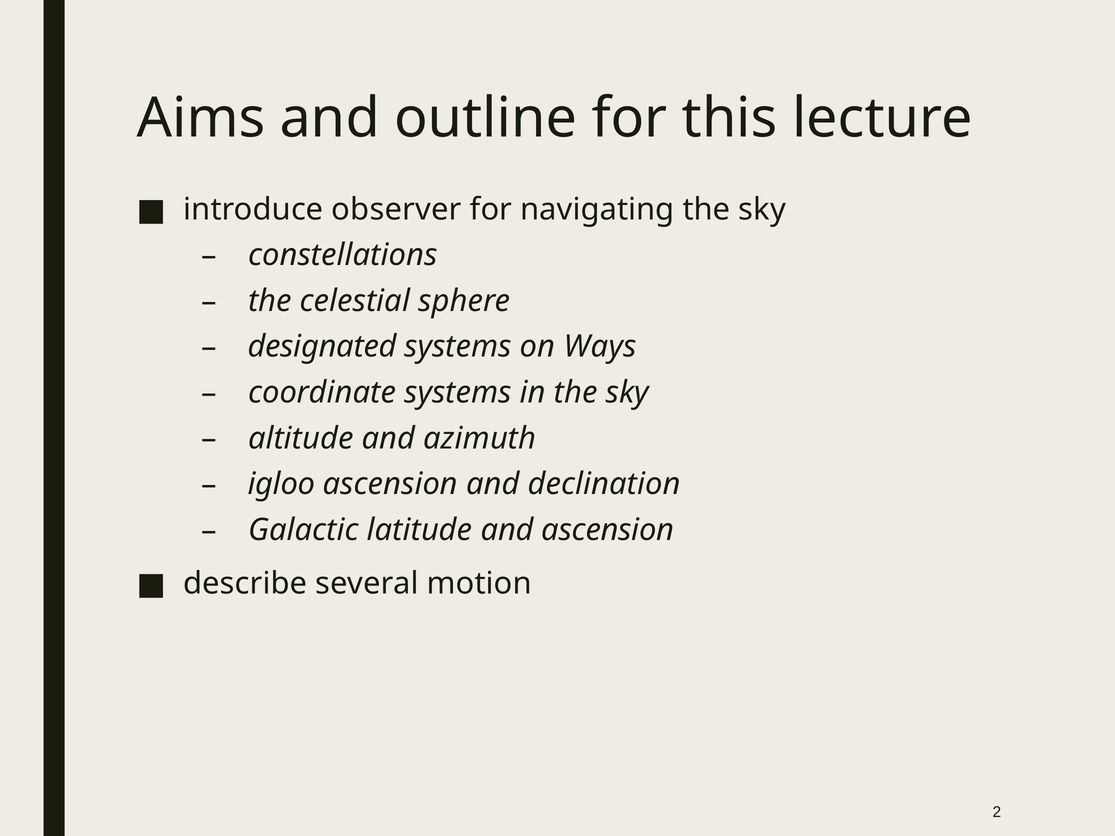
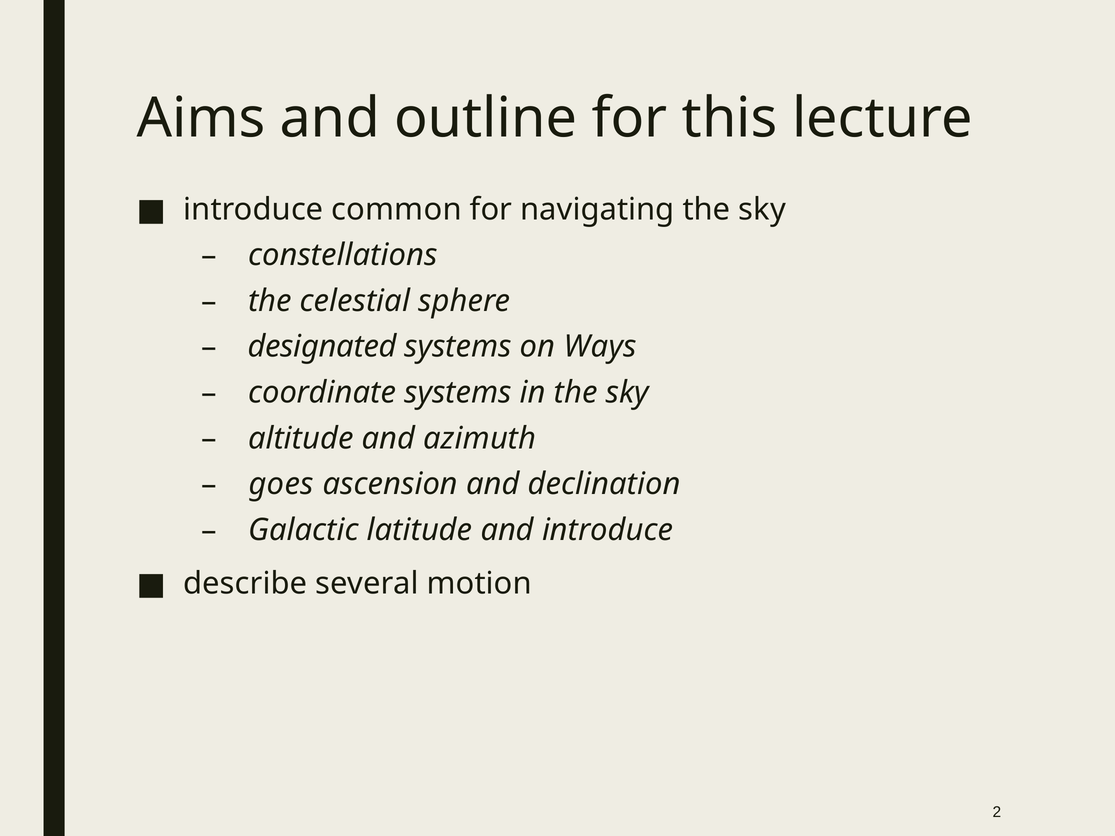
observer: observer -> common (397, 210)
igloo: igloo -> goes (281, 484)
and ascension: ascension -> introduce (608, 530)
